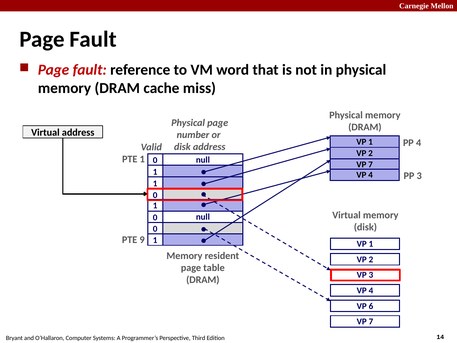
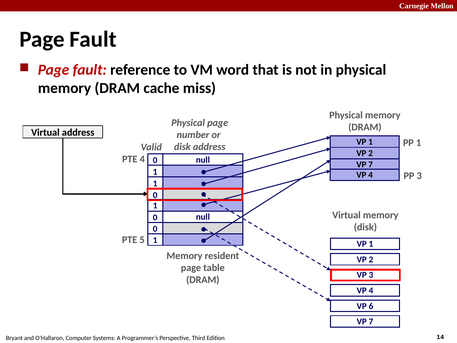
PP 4: 4 -> 1 (419, 143)
PTE 1: 1 -> 4 (142, 159)
9: 9 -> 5 (142, 240)
